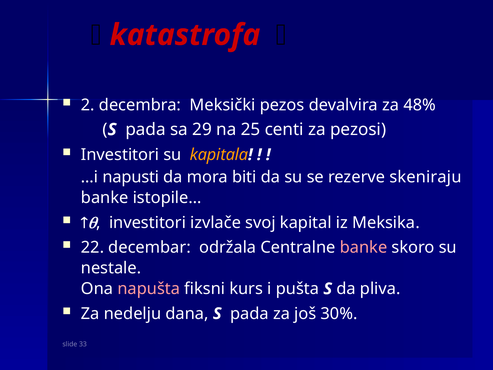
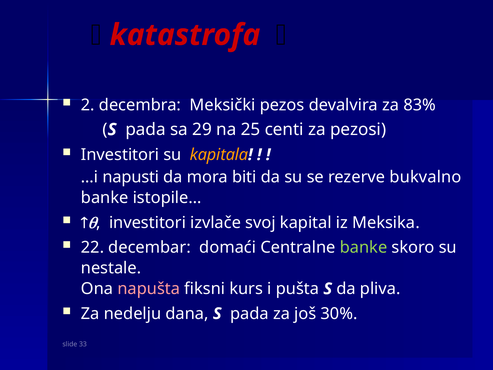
48%: 48% -> 83% (420, 105)
skeniraju: skeniraju -> bukvalno (426, 177)
održala: održala -> domaći (228, 247)
banke colour: pink -> light green (364, 247)
